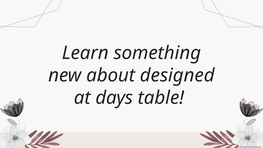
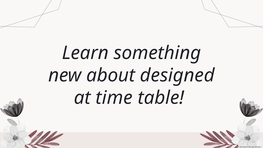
days: days -> time (114, 98)
